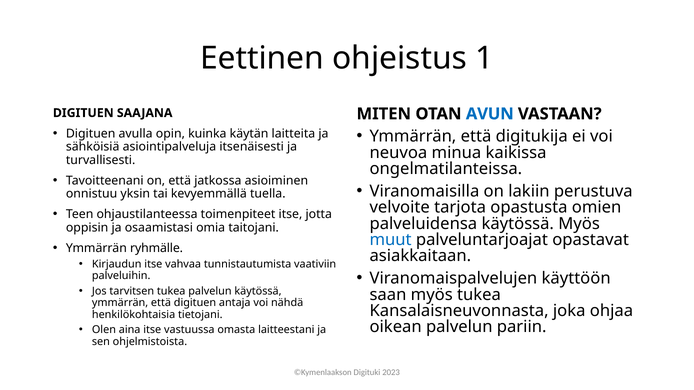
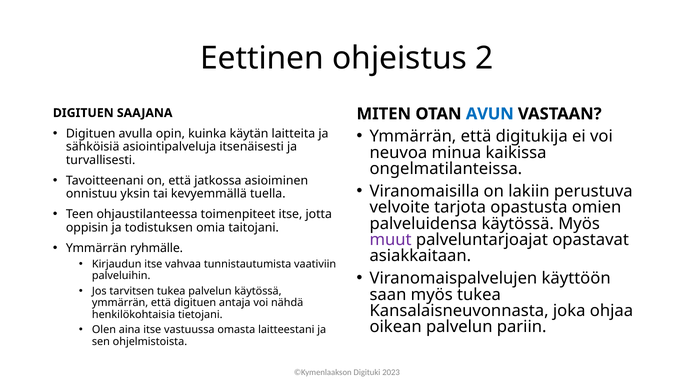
1: 1 -> 2 (484, 58)
osaamistasi: osaamistasi -> todistuksen (159, 228)
muut colour: blue -> purple (391, 240)
